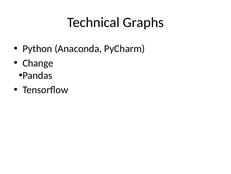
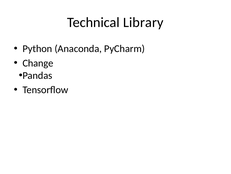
Graphs: Graphs -> Library (143, 22)
